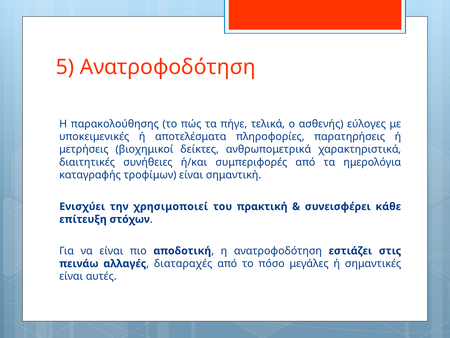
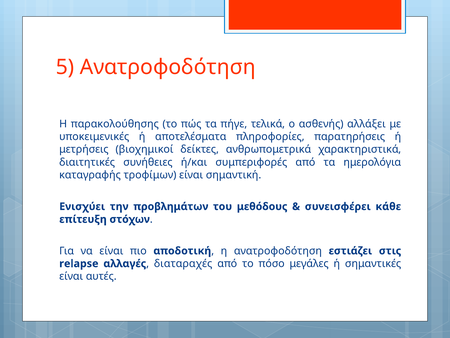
εύλογες: εύλογες -> αλλάξει (366, 124)
χρησιμοποιεί: χρησιμοποιεί -> προβλημάτων (171, 206)
πρακτική: πρακτική -> μεθόδους (262, 206)
πεινάω: πεινάω -> relapse (79, 263)
